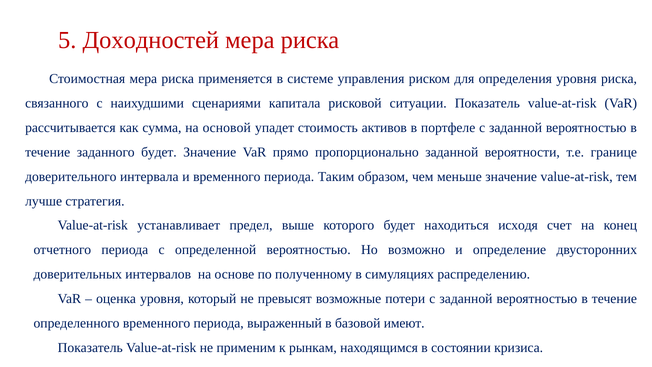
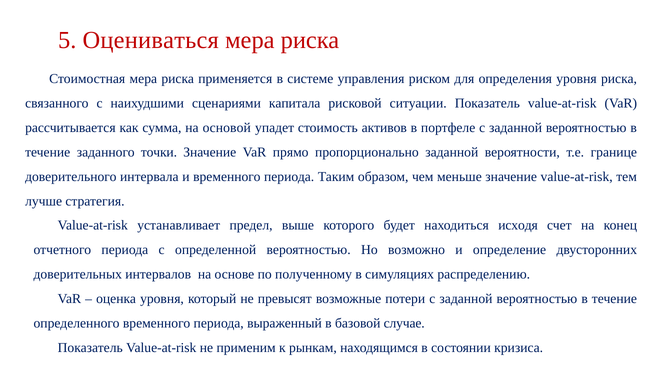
Доходностей: Доходностей -> Оцениваться (151, 40)
заданного будет: будет -> точки (159, 152)
имеют: имеют -> случае (404, 323)
